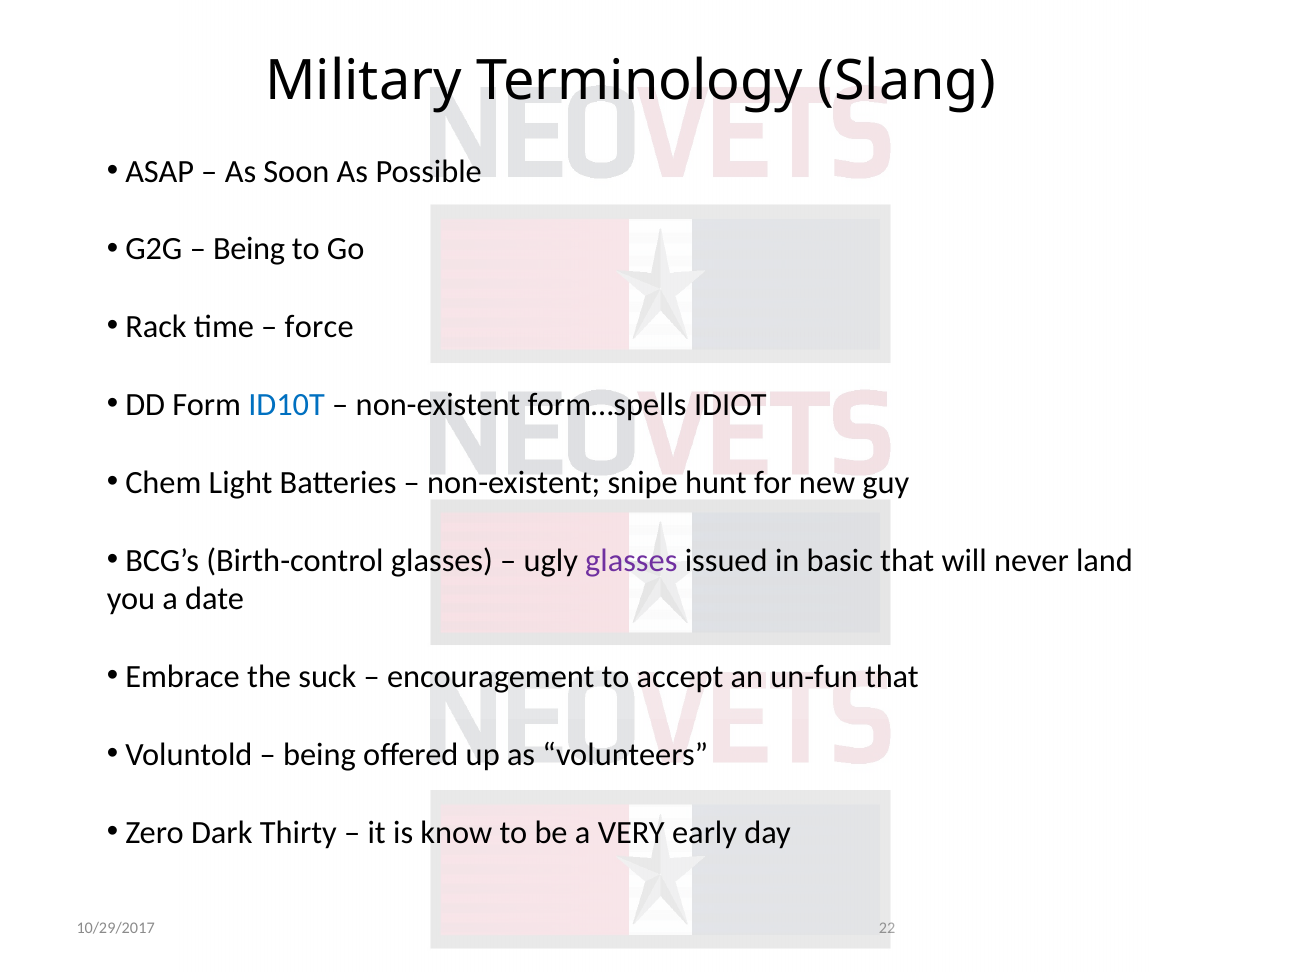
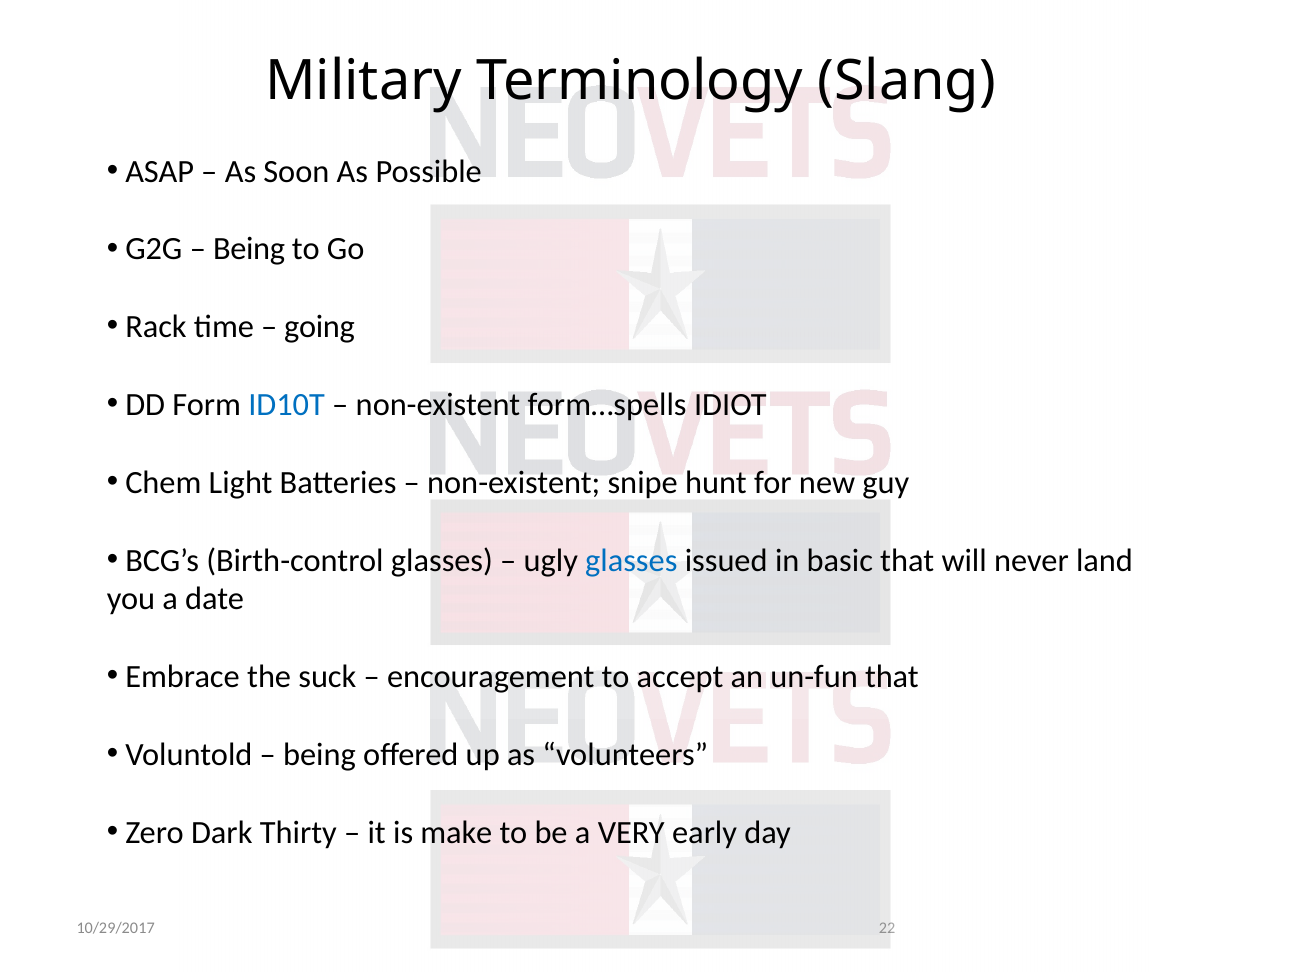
force: force -> going (320, 327)
glasses colour: purple -> blue (631, 560)
know: know -> make (456, 832)
